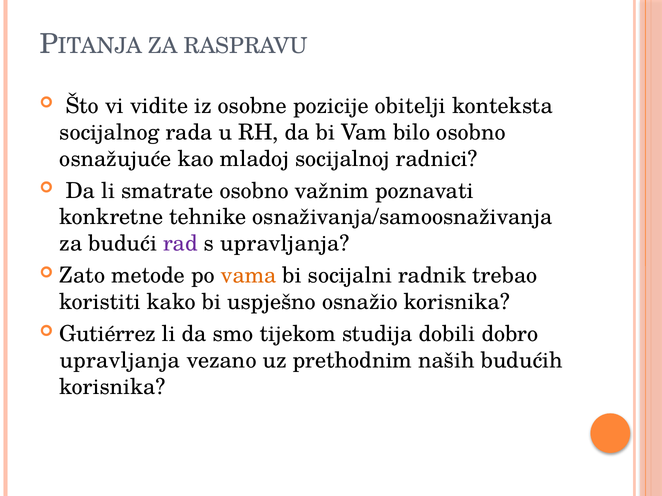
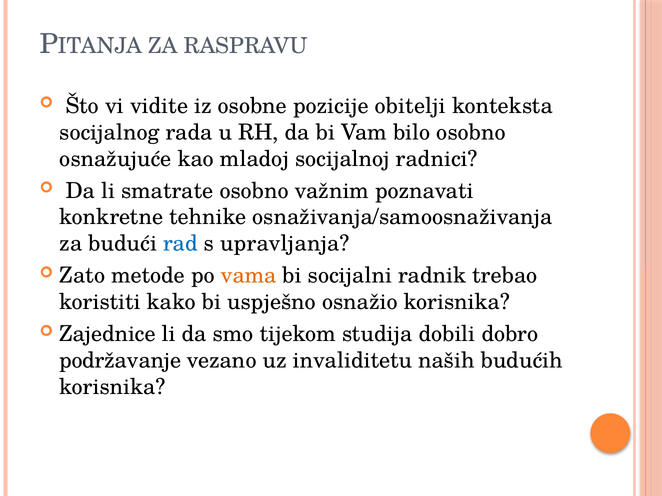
rad colour: purple -> blue (180, 244)
Gutiérrez: Gutiérrez -> Zajednice (108, 334)
upravljanja: upravljanja -> podržavanje (120, 361)
prethodnim: prethodnim -> invaliditetu (352, 361)
